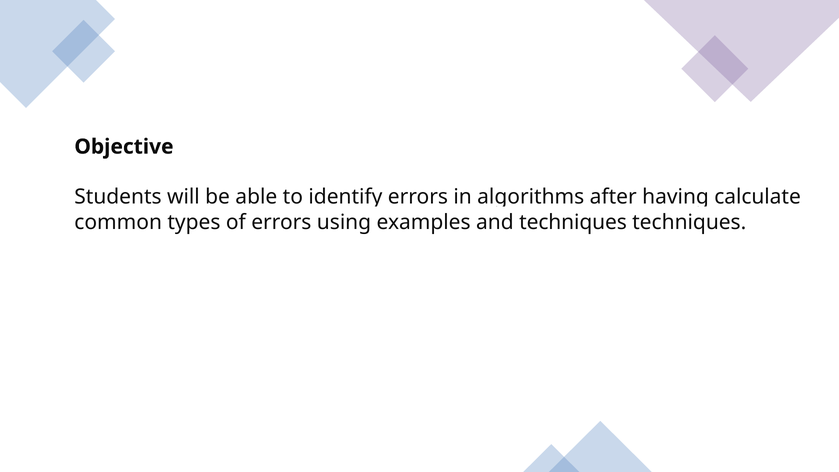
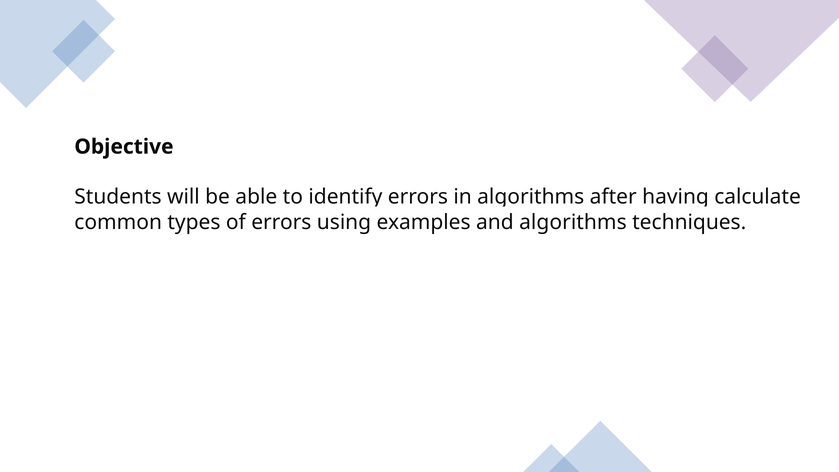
and techniques: techniques -> algorithms (573, 222)
